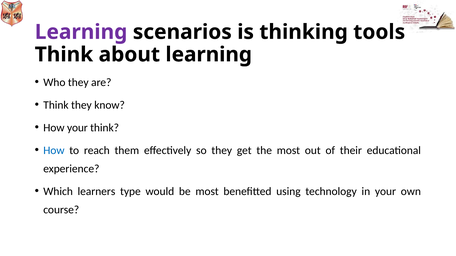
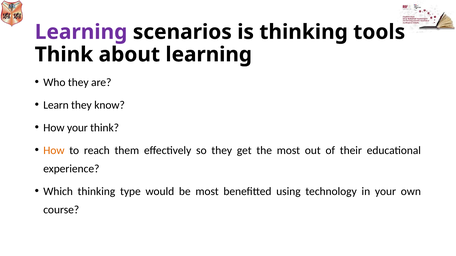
Think: Think -> Learn (56, 105)
How colour: blue -> orange (54, 151)
Which learners: learners -> thinking (96, 192)
